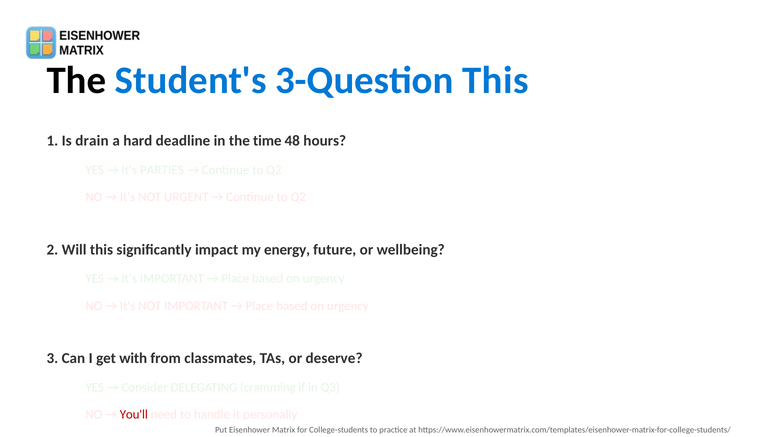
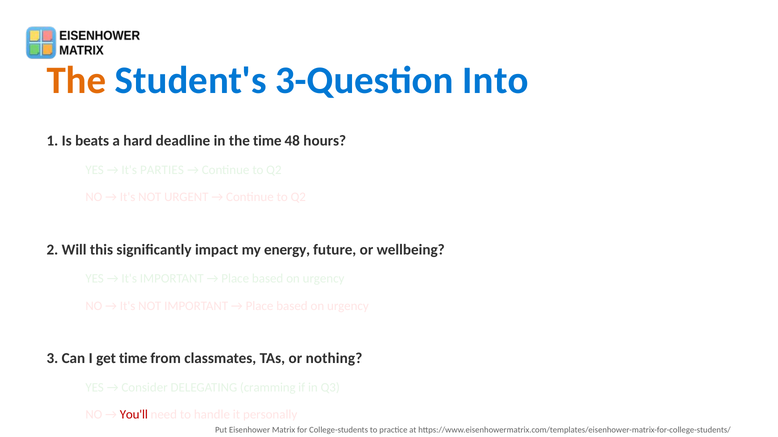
The colour: black -> orange (76, 80)
3-Question This: This -> Into (496, 80)
drain: drain -> beats (92, 141)
get with: with -> time (133, 359)
deserve: deserve -> nothing (334, 359)
